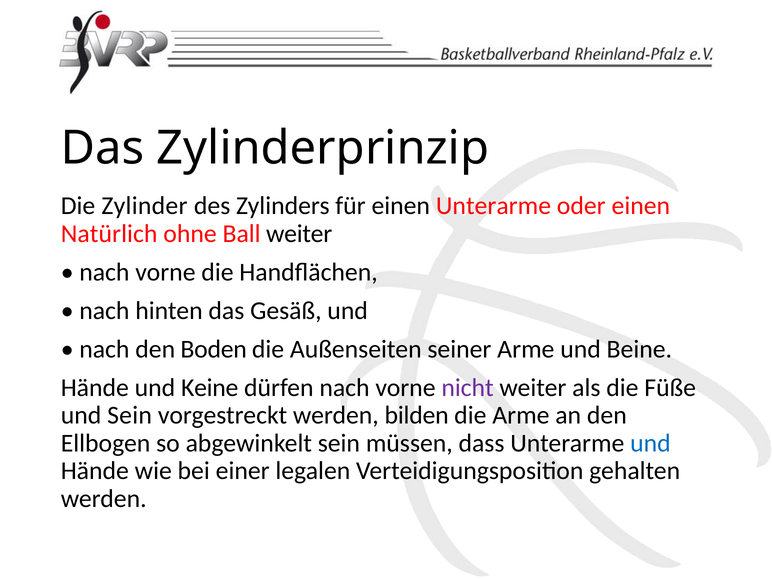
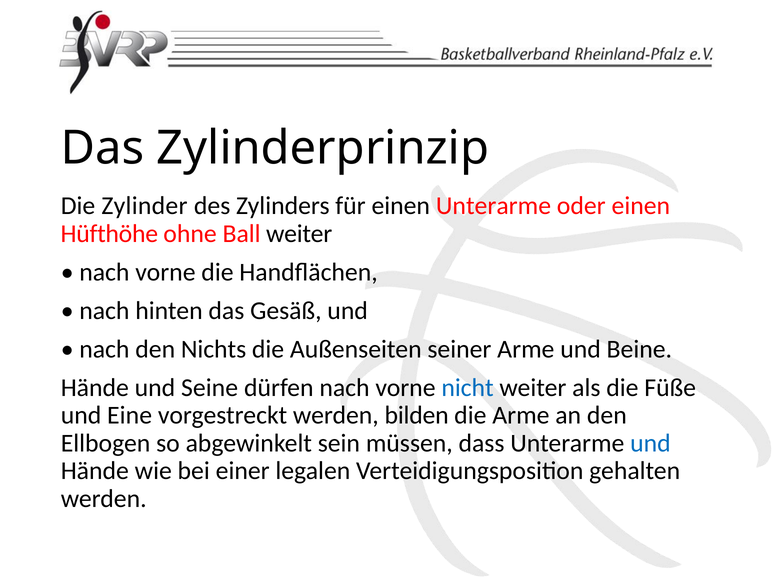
Natürlich: Natürlich -> Hüfthöhe (109, 234)
Boden: Boden -> Nichts (214, 349)
Keine: Keine -> Seine (210, 388)
nicht colour: purple -> blue (468, 388)
und Sein: Sein -> Eine (130, 415)
